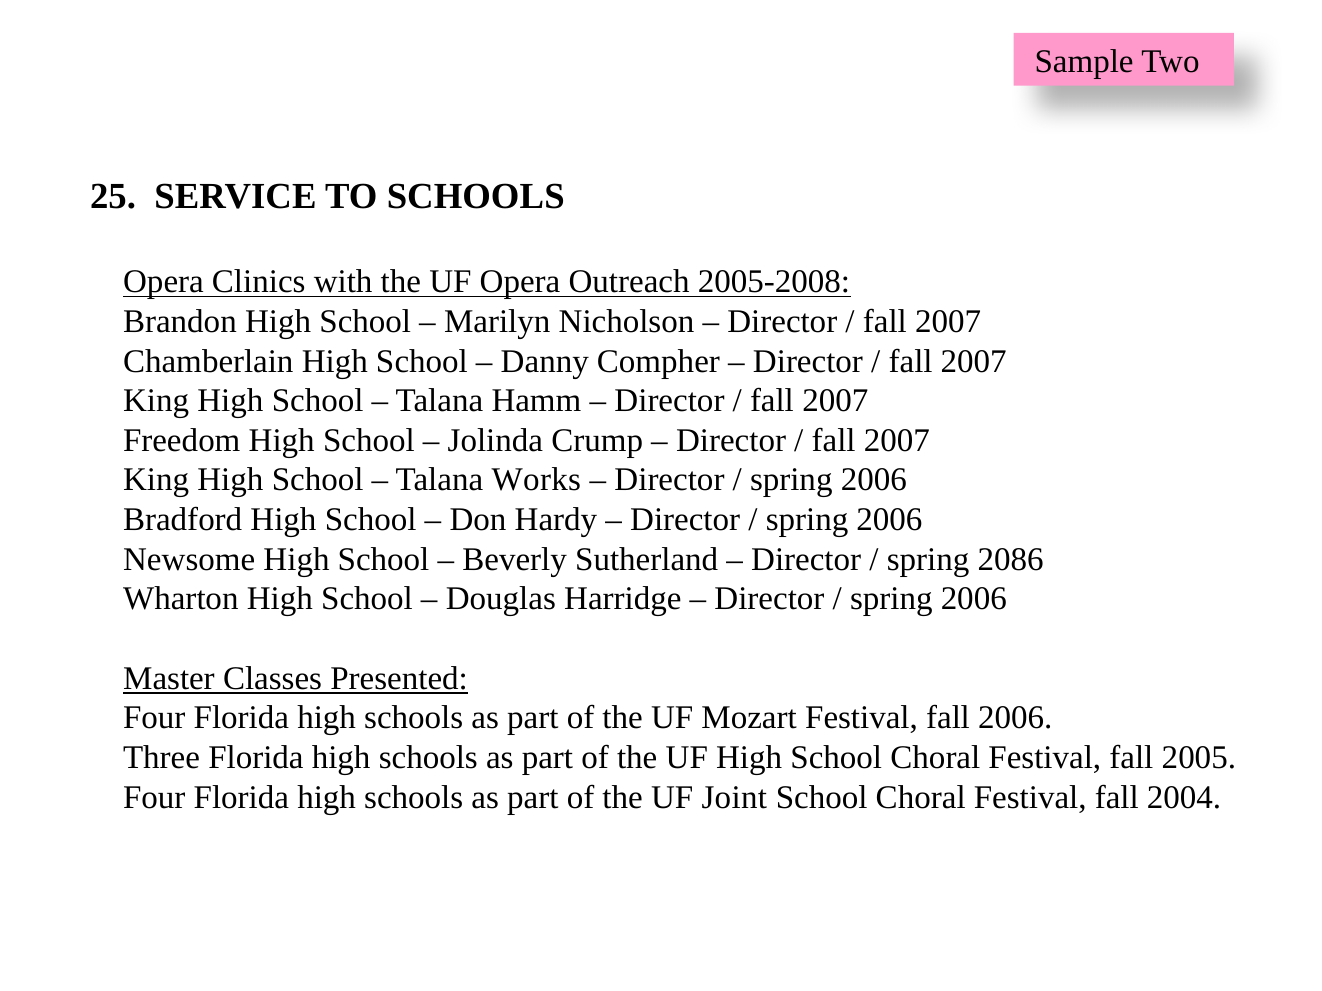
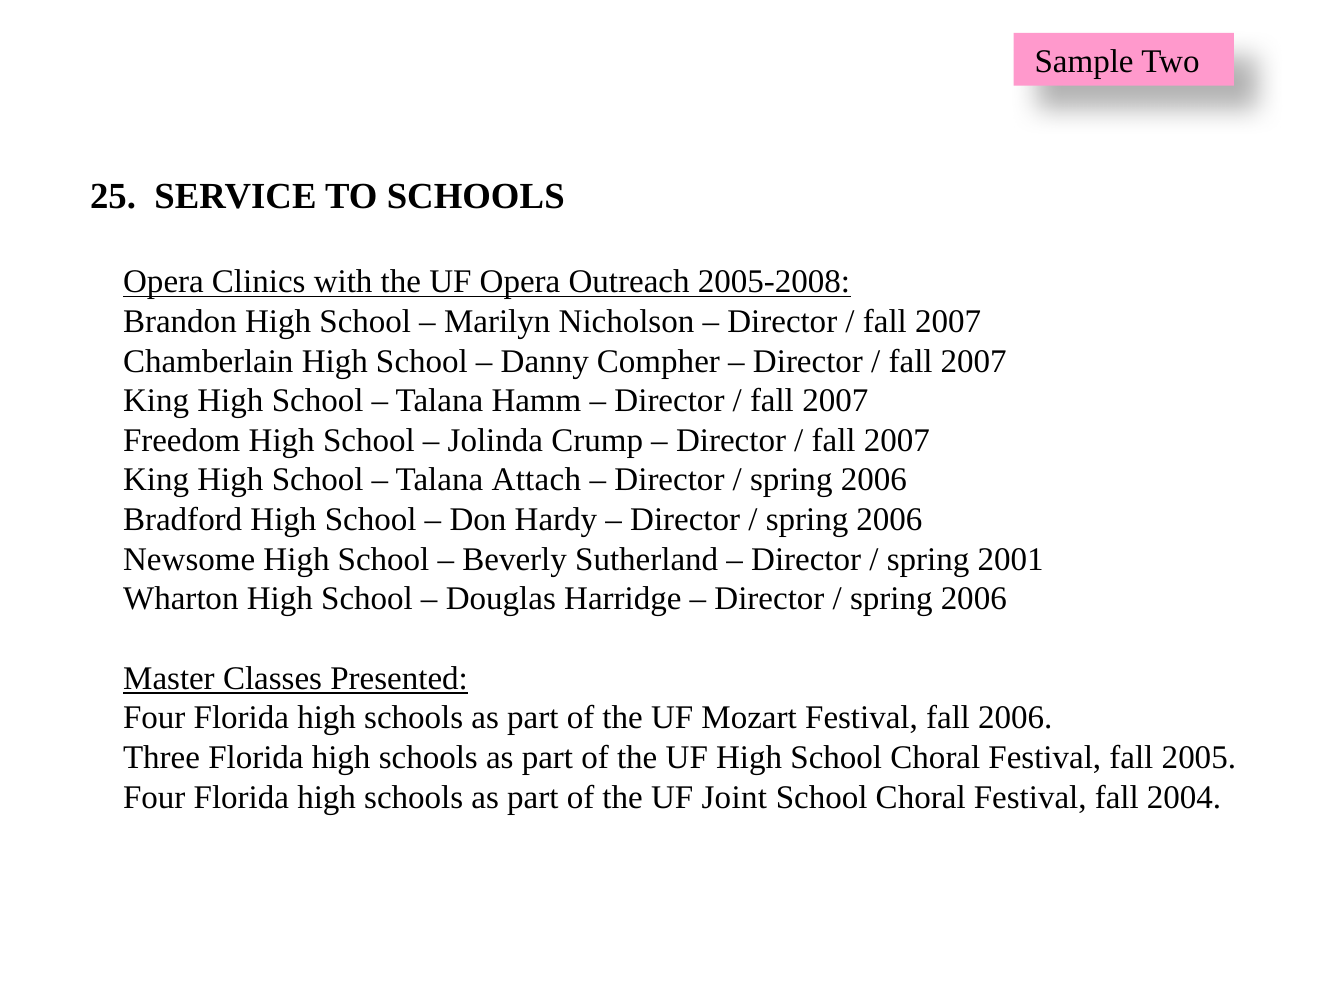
Works: Works -> Attach (536, 480)
2086: 2086 -> 2001 (1011, 560)
